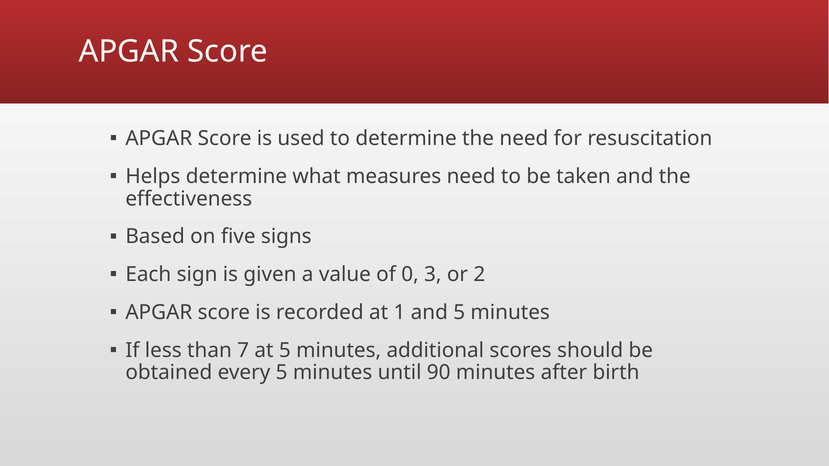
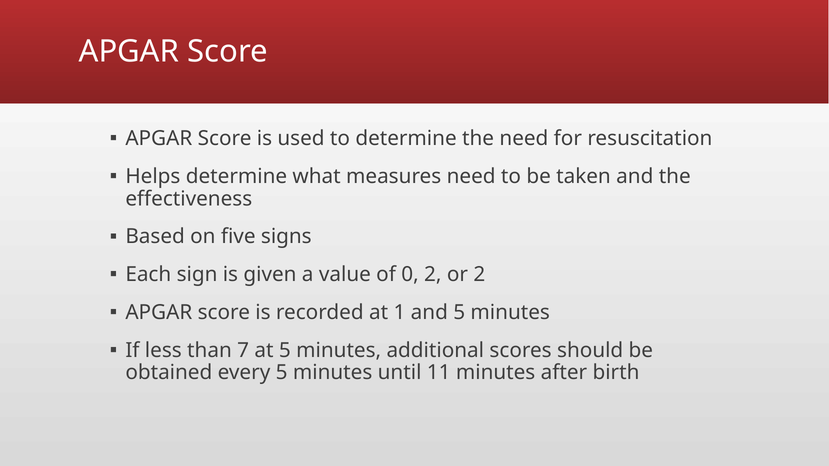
0 3: 3 -> 2 (433, 275)
90: 90 -> 11 (439, 373)
